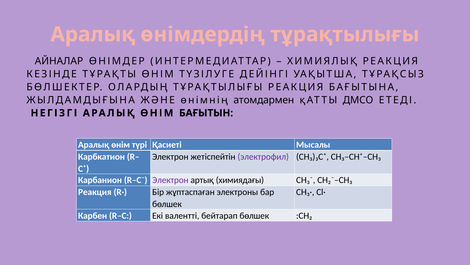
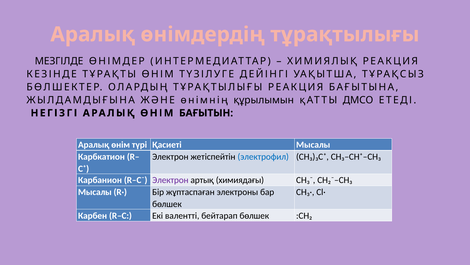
АЙНАЛАР: АЙНАЛАР -> МЕЗГІЛДЕ (59, 61)
атомдармен: атомдармен -> құрылымын (264, 100)
электрофил colour: purple -> blue (263, 156)
Реакция: Реакция -> Мысалы (95, 192)
